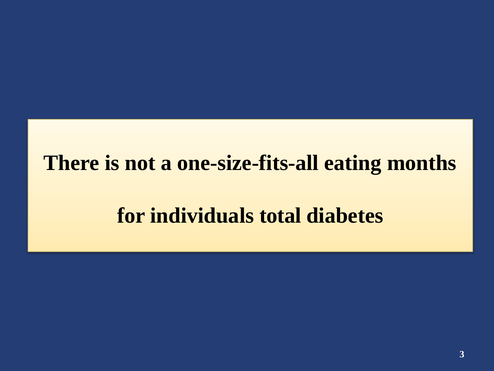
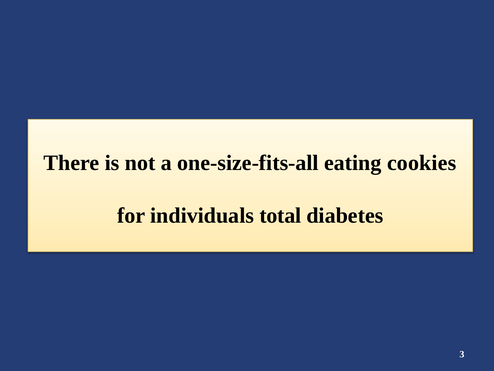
months: months -> cookies (422, 163)
